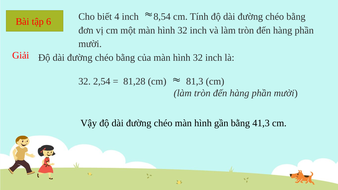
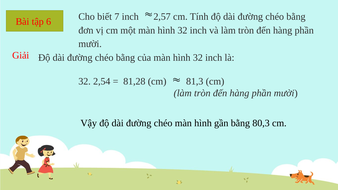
4: 4 -> 7 (117, 17)
8,54: 8,54 -> 2,57 (162, 17)
41,3: 41,3 -> 80,3 (261, 123)
